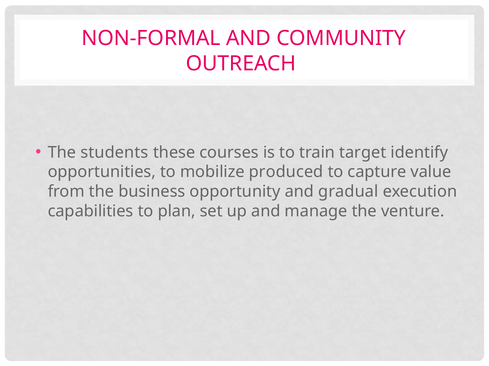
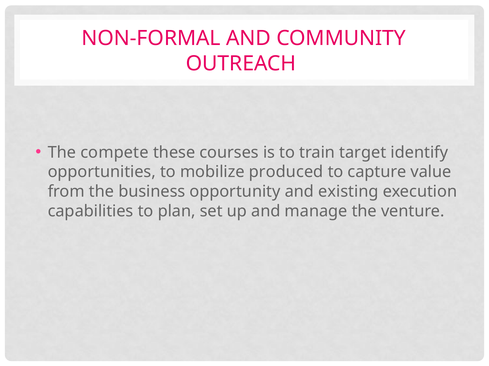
students: students -> compete (114, 153)
gradual: gradual -> existing (348, 192)
